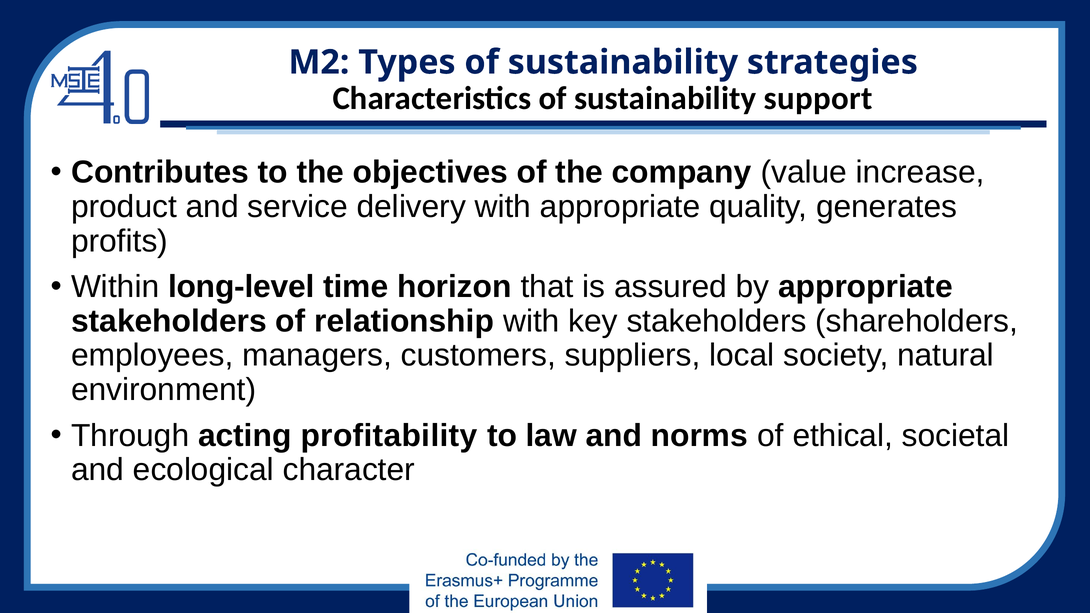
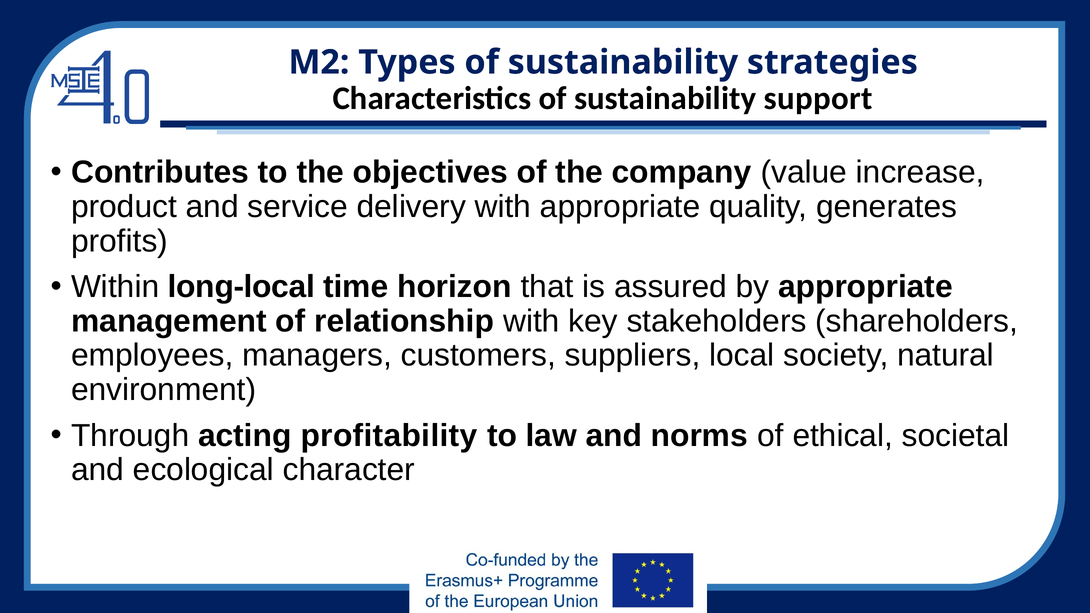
long-level: long-level -> long-local (241, 287)
stakeholders: stakeholders -> management (169, 321)
